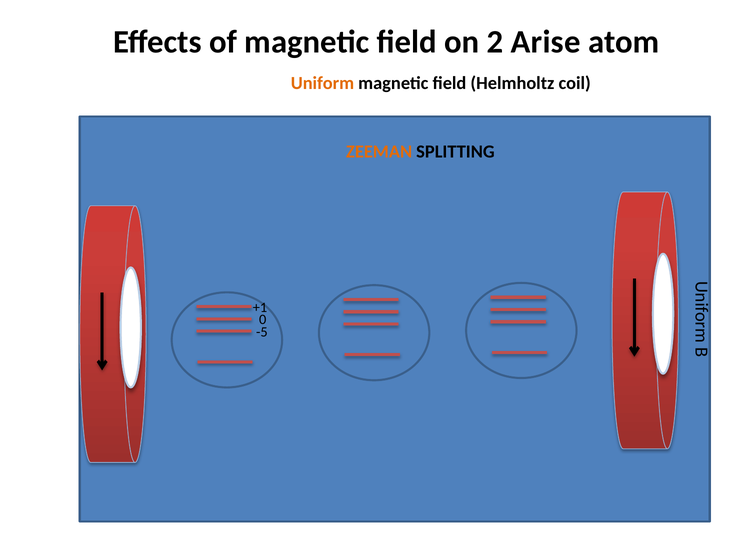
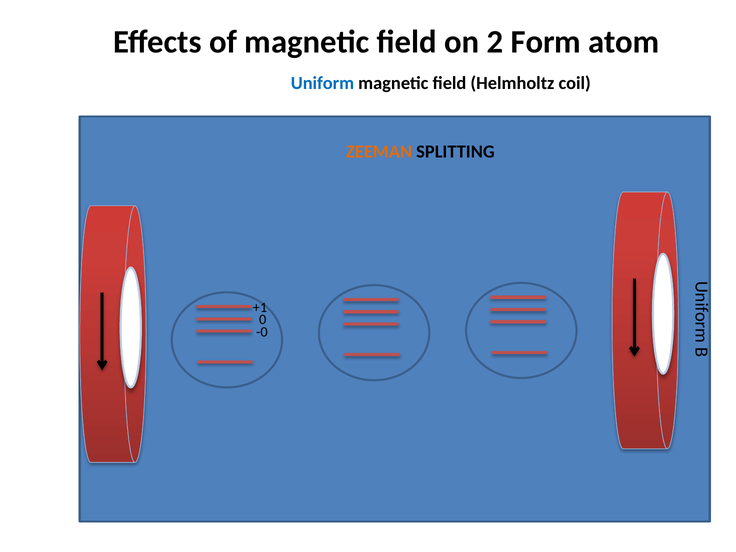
Arise: Arise -> Form (546, 42)
Uniform colour: orange -> blue (322, 83)
-5: -5 -> -0 (262, 332)
